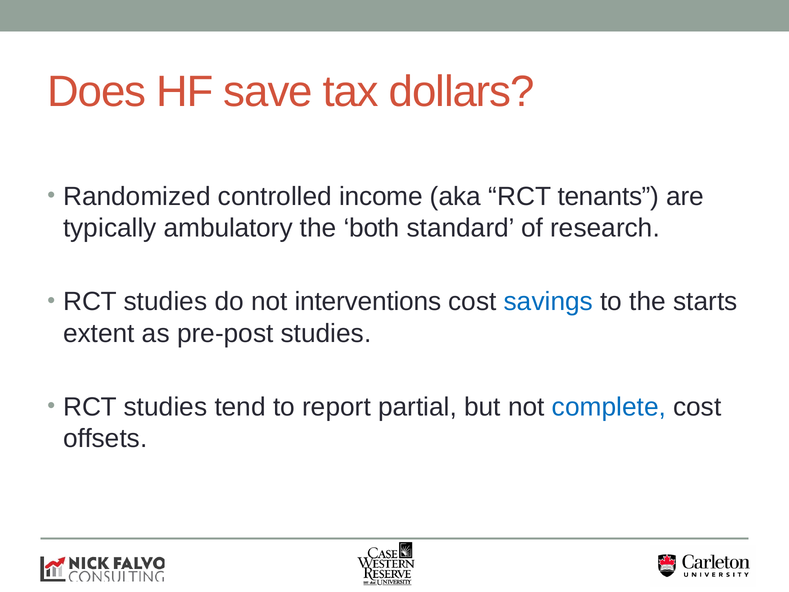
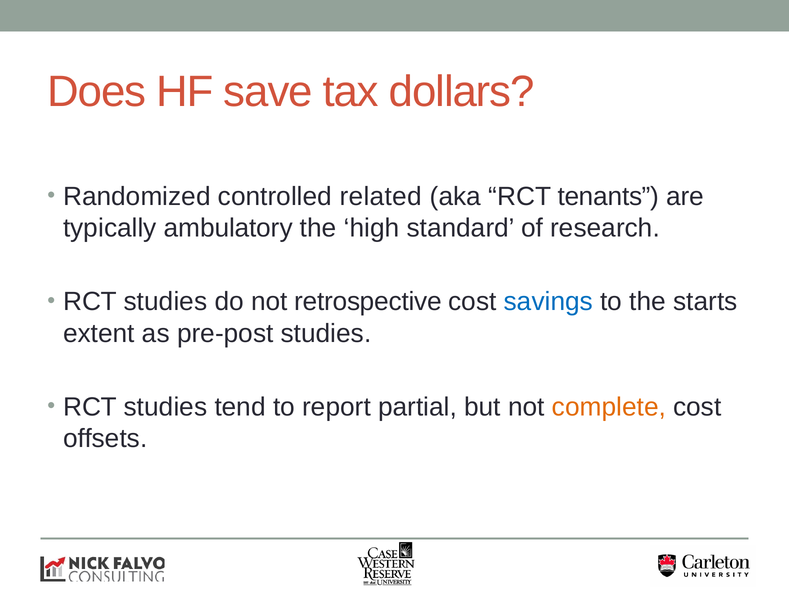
income: income -> related (381, 196)
both: both -> high (371, 228)
interventions: interventions -> retrospective (368, 302)
complete colour: blue -> orange (609, 407)
